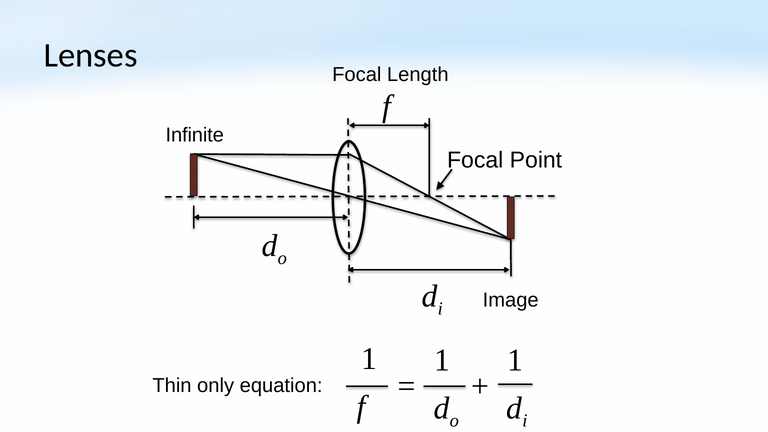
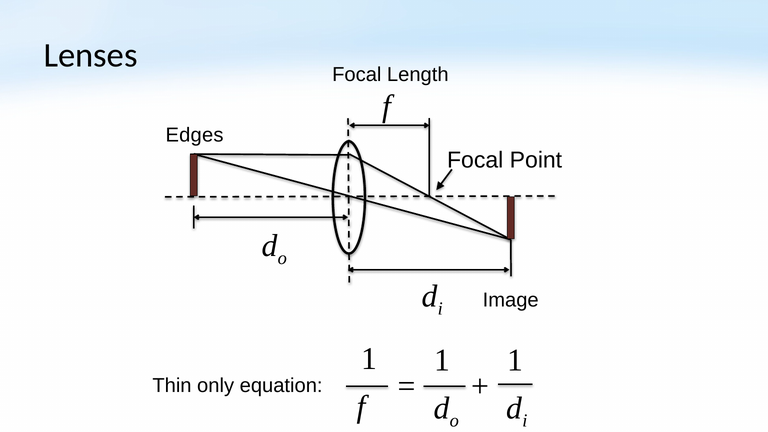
Infinite: Infinite -> Edges (195, 135)
